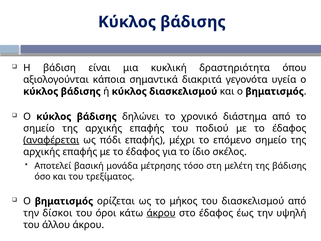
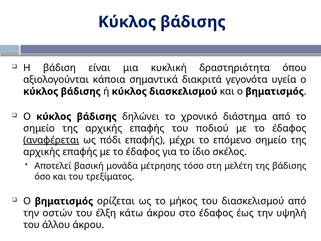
δίσκοι: δίσκοι -> οστών (57, 213)
όροι: όροι -> έλξη (106, 213)
άκρου underline: present -> none (161, 213)
